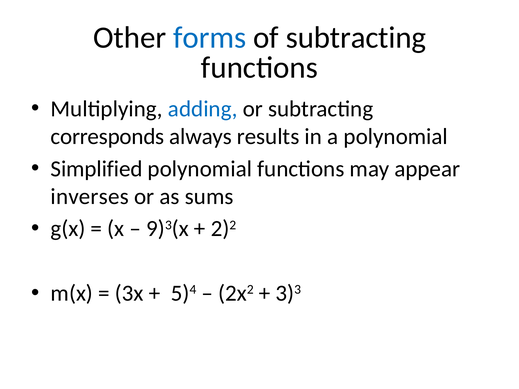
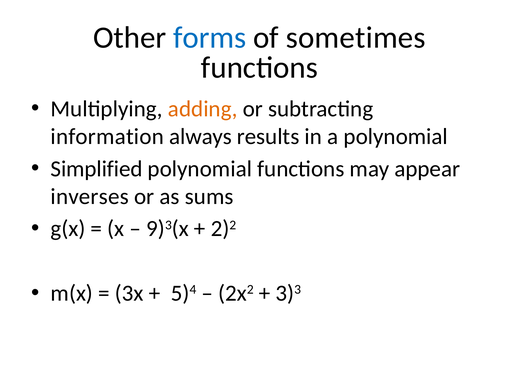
of subtracting: subtracting -> sometimes (356, 38)
adding colour: blue -> orange (203, 109)
corresponds: corresponds -> information (107, 137)
